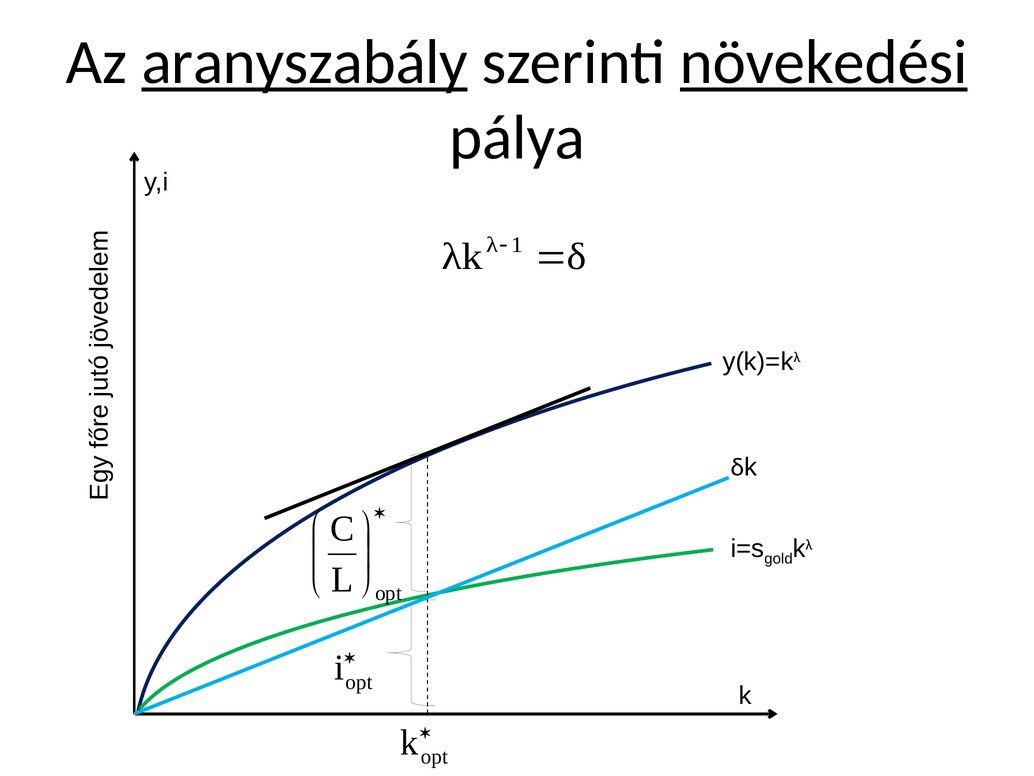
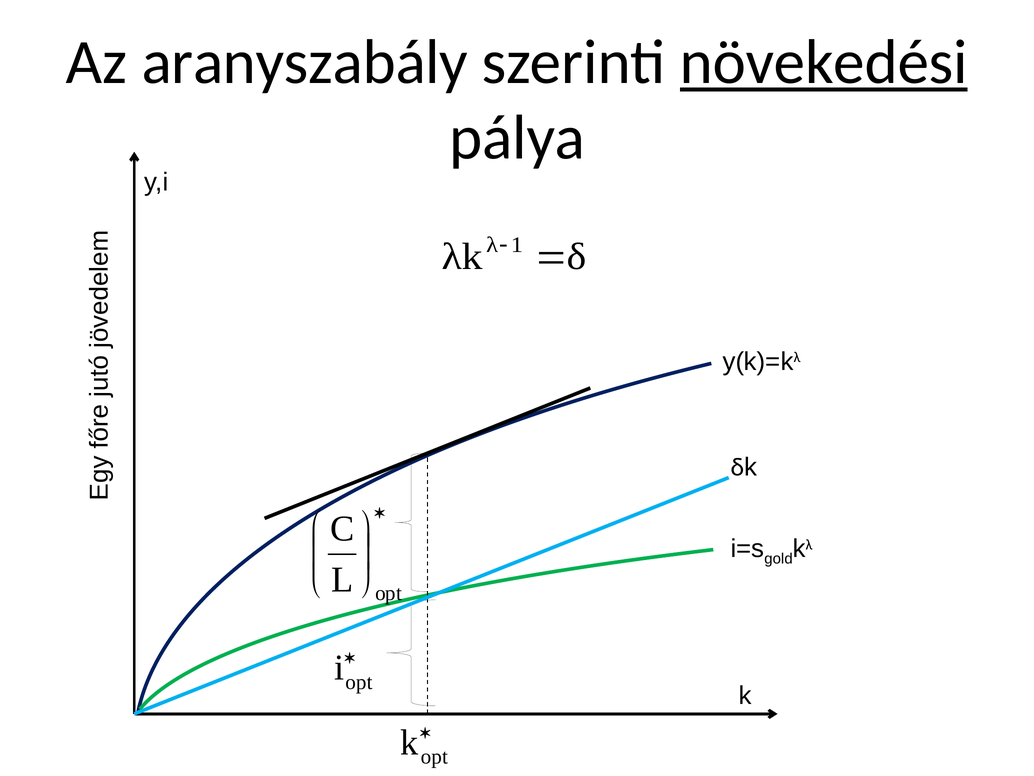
aranyszabály underline: present -> none (305, 62)
